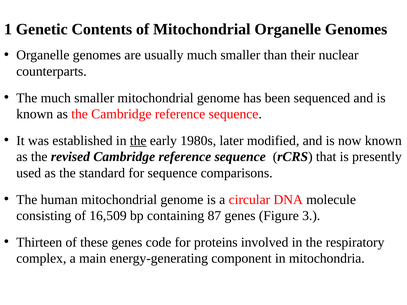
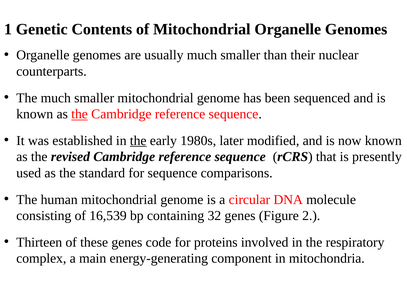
the underline: none -> present (80, 114)
16,509: 16,509 -> 16,539 (108, 216)
87: 87 -> 32 (214, 216)
3: 3 -> 2 (311, 216)
